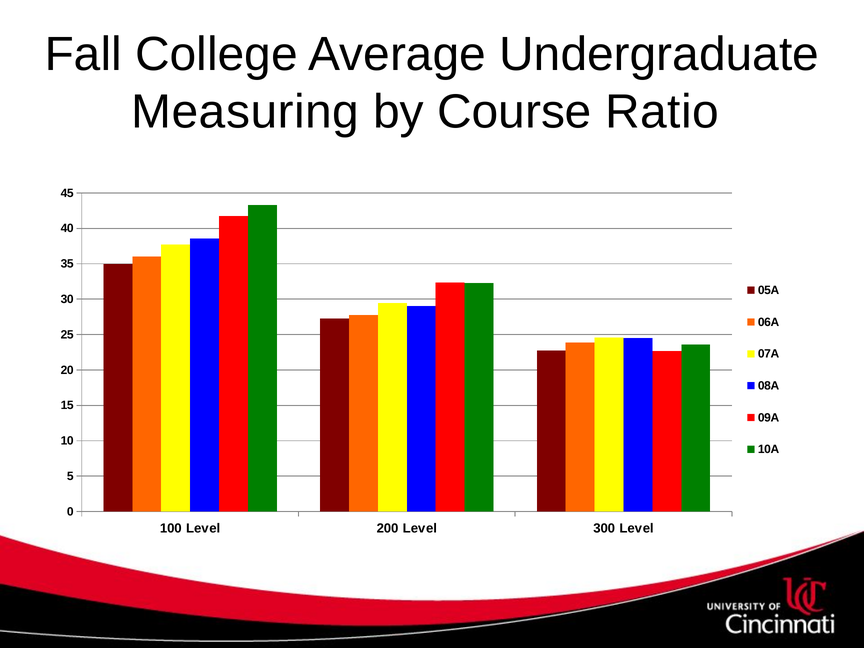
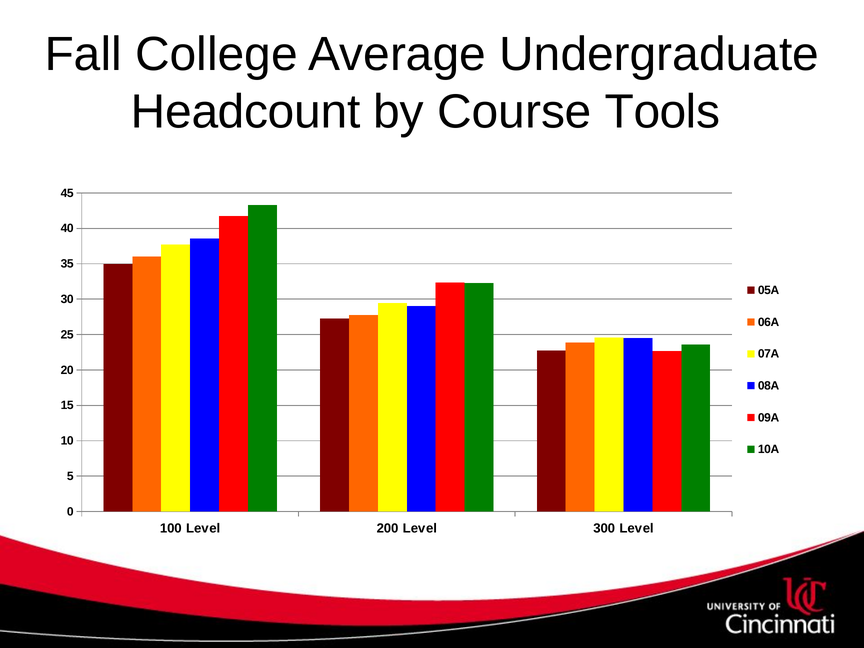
Measuring: Measuring -> Headcount (246, 112)
Ratio: Ratio -> Tools (662, 112)
